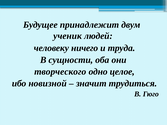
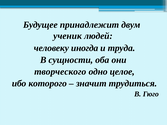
ничего: ничего -> иногда (85, 48)
новизной: новизной -> которого (48, 84)
